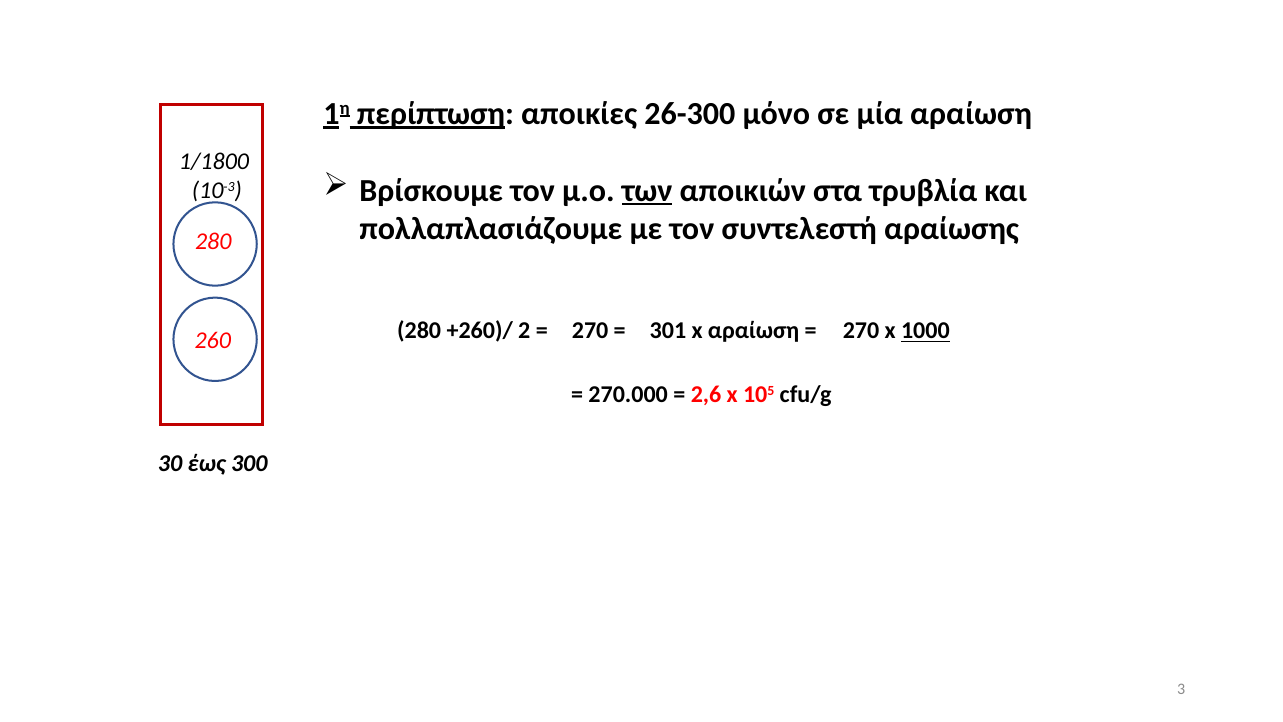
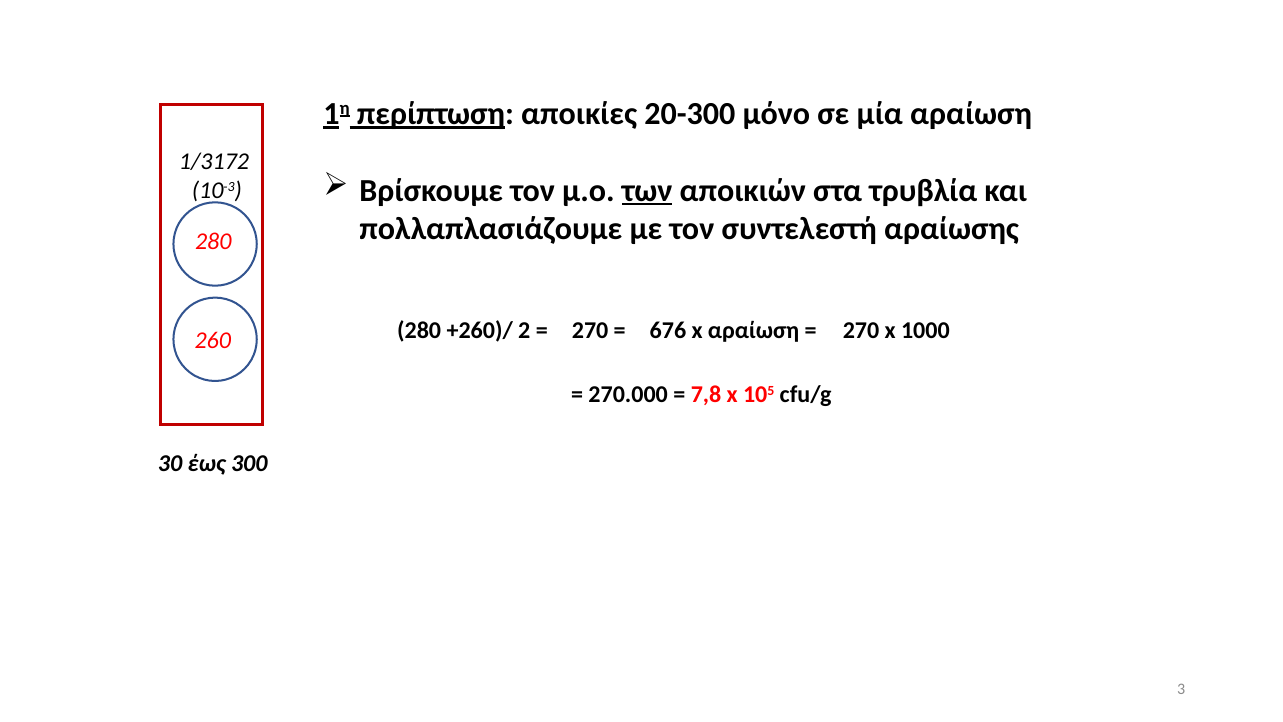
26-300: 26-300 -> 20-300 (690, 113)
1/1800: 1/1800 -> 1/3172 (214, 161)
301: 301 -> 676 (668, 330)
1000 underline: present -> none (925, 331)
2,6: 2,6 -> 7,8 (706, 394)
